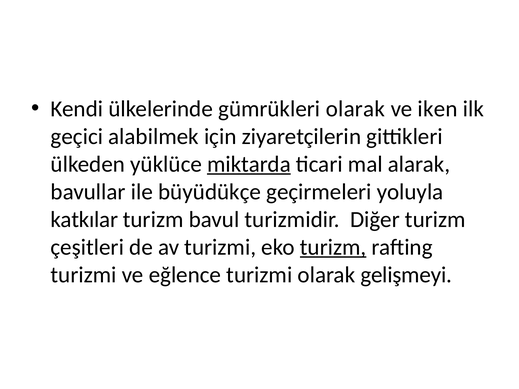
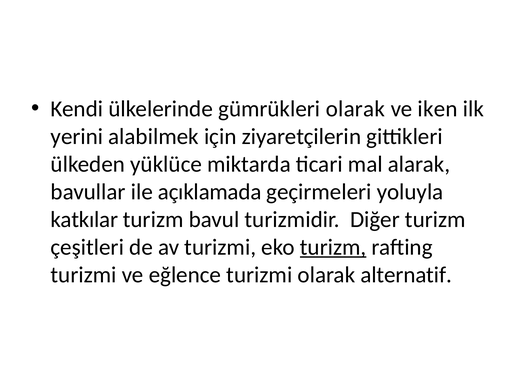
geçici: geçici -> yerini (77, 137)
miktarda underline: present -> none (249, 164)
büyüdükçe: büyüdükçe -> açıklamada (210, 192)
gelişmeyi: gelişmeyi -> alternatif (406, 275)
